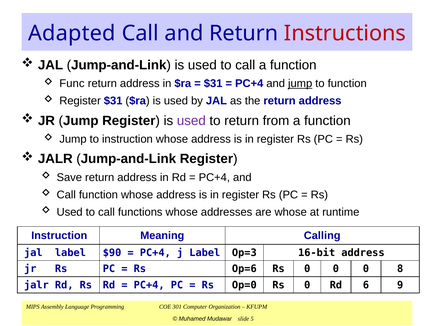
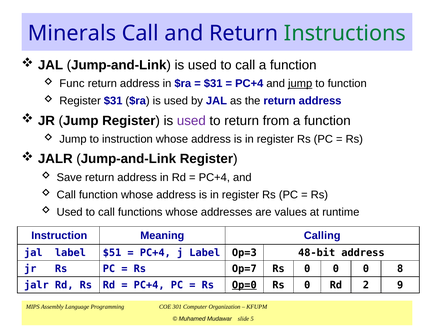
Adapted: Adapted -> Minerals (72, 33)
Instructions colour: red -> green (345, 33)
are whose: whose -> values (291, 212)
$90: $90 -> $51 (112, 252)
16-bit: 16-bit -> 48-bit (317, 252)
Op=6: Op=6 -> Op=7 (244, 268)
Op=0 underline: none -> present (244, 285)
6: 6 -> 2 (366, 285)
